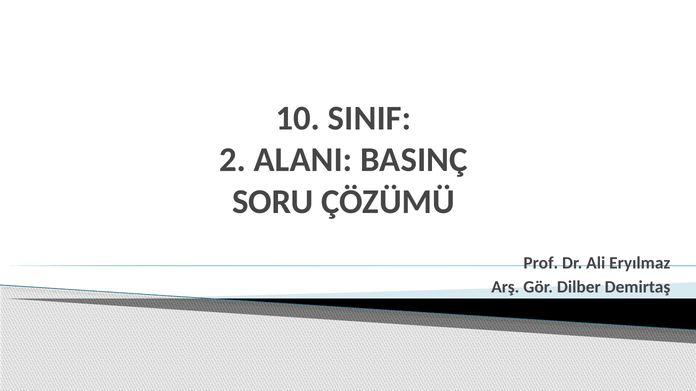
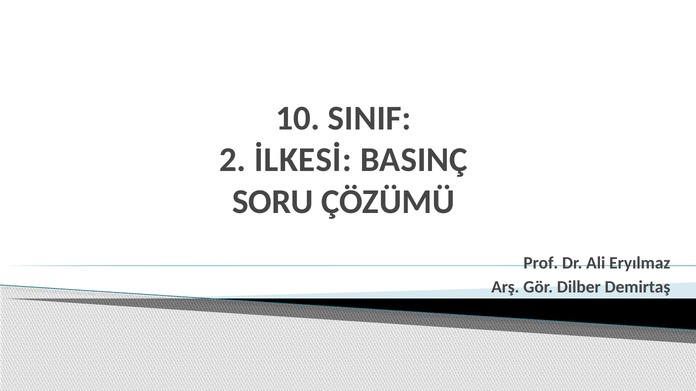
ALANI: ALANI -> İLKESİ (303, 160)
